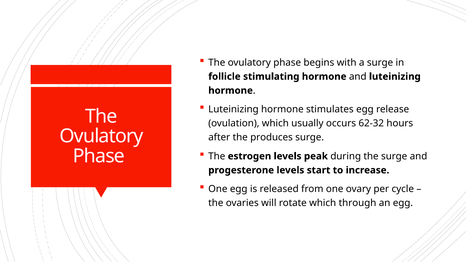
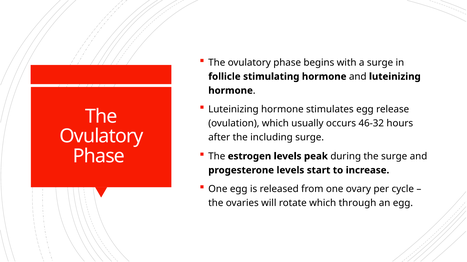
62-32: 62-32 -> 46-32 (371, 124)
produces: produces -> including (271, 138)
